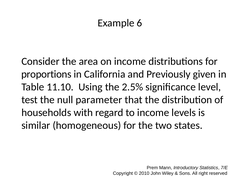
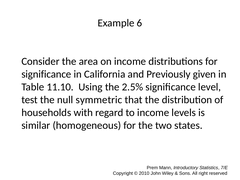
proportions: proportions -> significance (46, 74)
parameter: parameter -> symmetric (99, 100)
